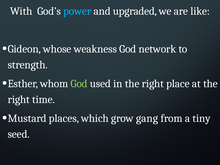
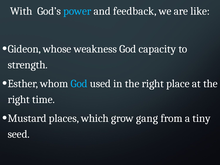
upgraded: upgraded -> feedback (135, 11)
network: network -> capacity (157, 49)
God colour: light green -> light blue (79, 84)
